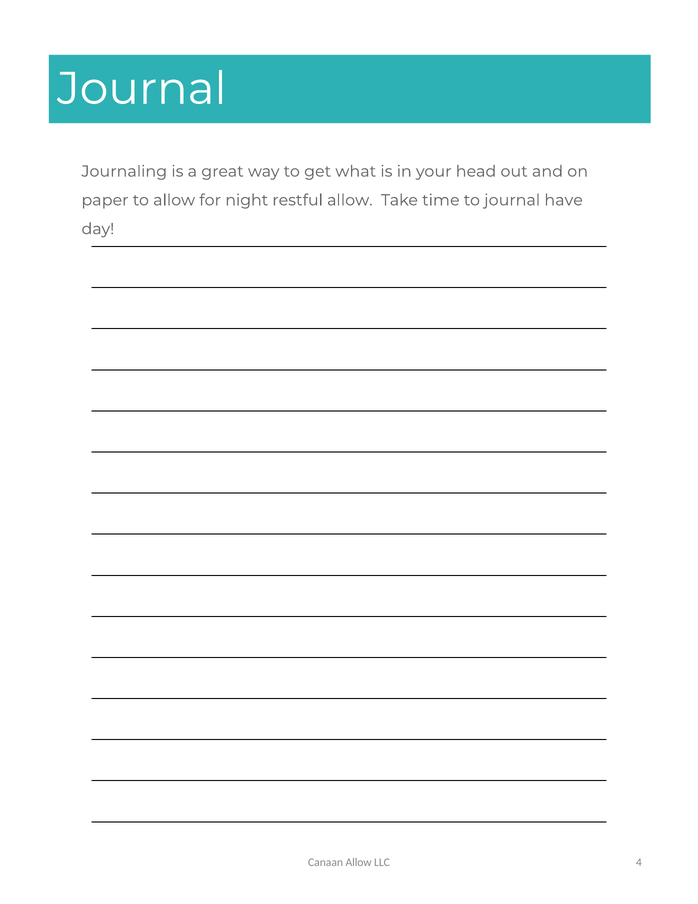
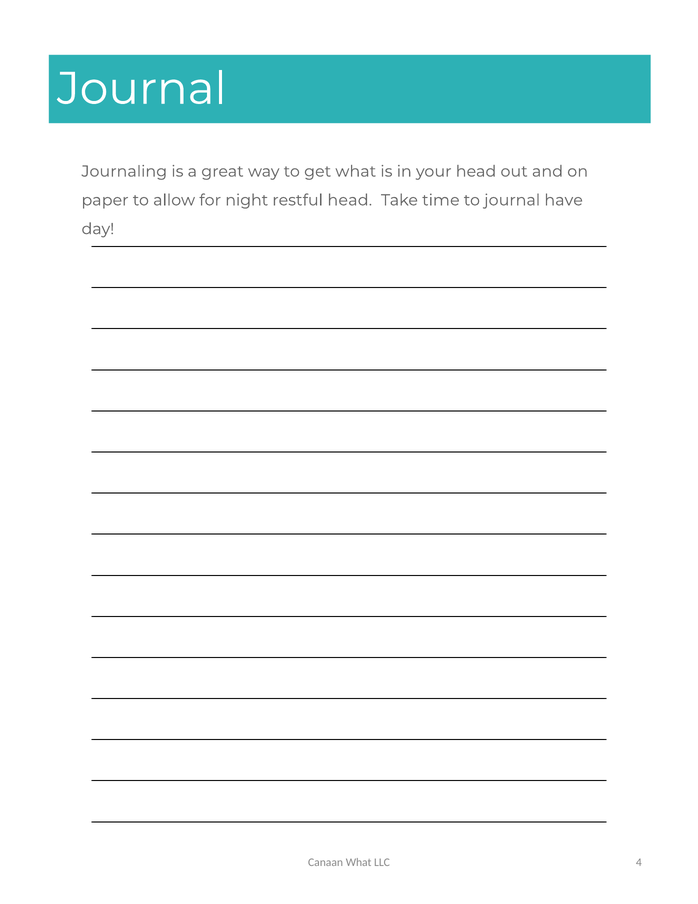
restful allow: allow -> head (350, 200)
Canaan Allow: Allow -> What (359, 862)
